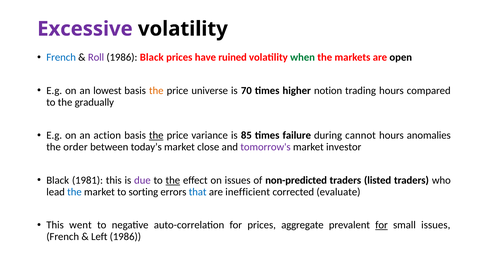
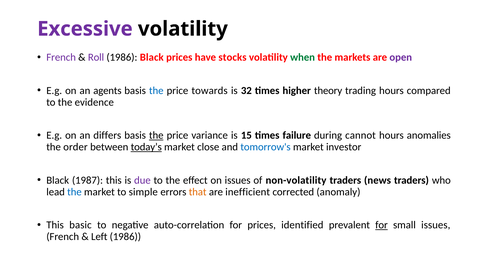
French colour: blue -> purple (61, 57)
ruined: ruined -> stocks (232, 57)
open colour: black -> purple (401, 57)
lowest: lowest -> agents (107, 90)
the colour: orange -> blue (156, 90)
universe: universe -> towards (210, 90)
70: 70 -> 32 (246, 90)
notion: notion -> theory (328, 90)
gradually: gradually -> evidence (94, 102)
action: action -> differs (107, 135)
85: 85 -> 15 (246, 135)
today’s underline: none -> present (146, 147)
tomorrow's colour: purple -> blue (266, 147)
1981: 1981 -> 1987 (87, 180)
the underline: present -> none (173, 180)
non-predicted: non-predicted -> non-volatility (296, 180)
listed: listed -> news (378, 180)
sorting: sorting -> simple (143, 191)
that colour: blue -> orange (198, 191)
evaluate: evaluate -> anomaly (338, 191)
went: went -> basic (80, 225)
aggregate: aggregate -> identified (302, 225)
